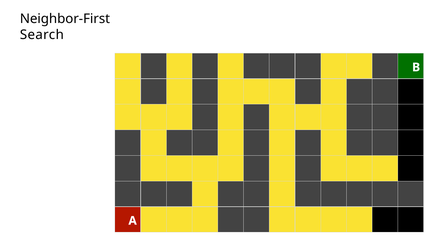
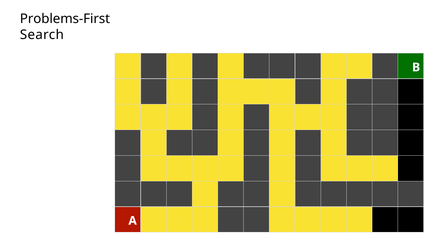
Neighbor-First: Neighbor-First -> Problems-First (65, 19)
